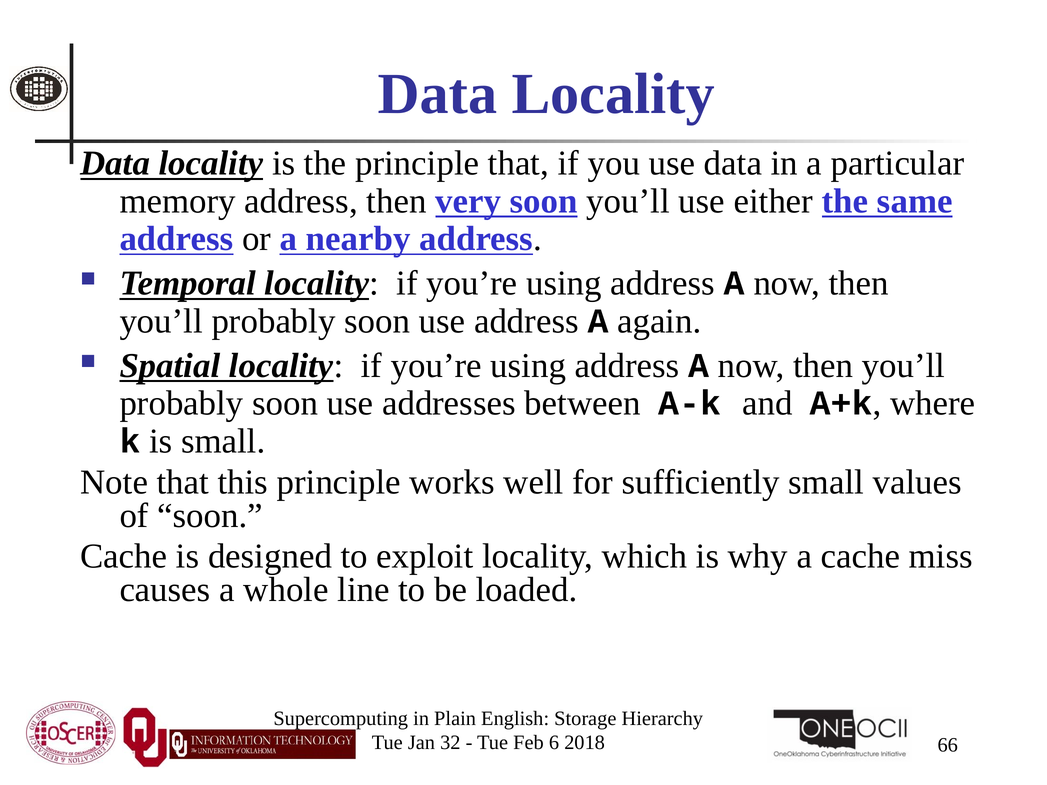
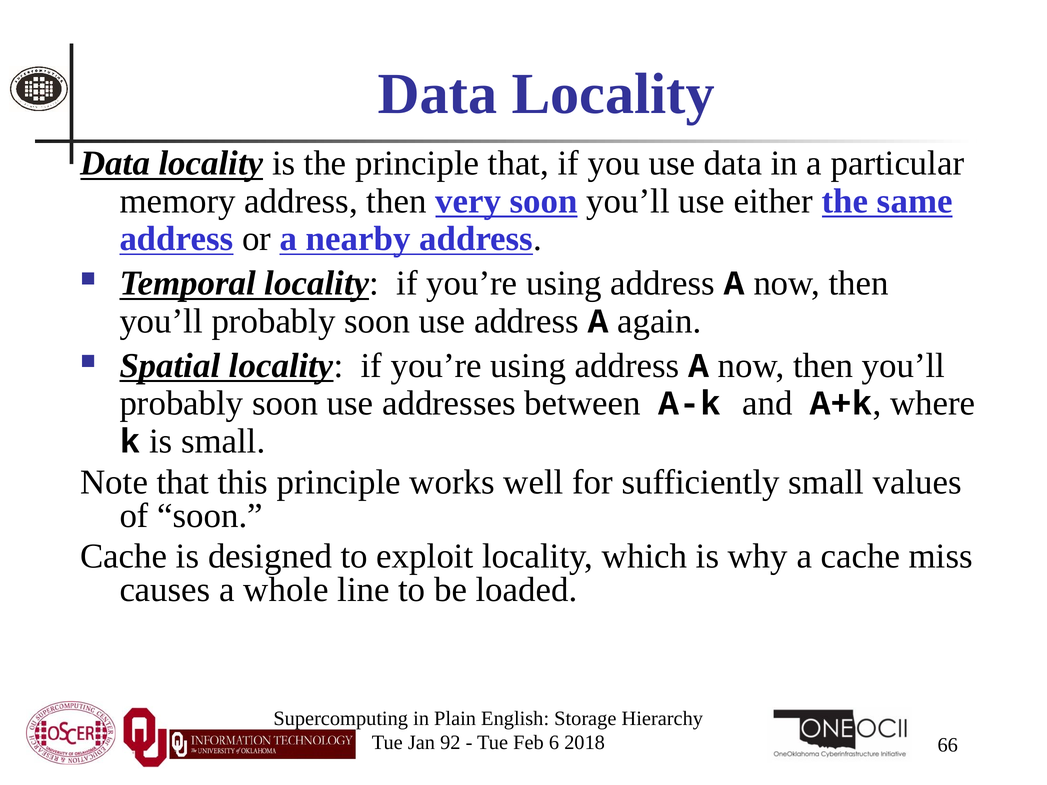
32: 32 -> 92 (450, 743)
